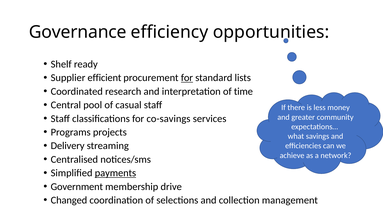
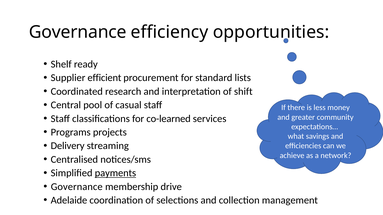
for underline: present -> none (187, 78)
time: time -> shift (243, 92)
co-savings: co-savings -> co-learned (169, 119)
Government: Government -> Governance (77, 187)
Changed: Changed -> Adelaide (69, 201)
